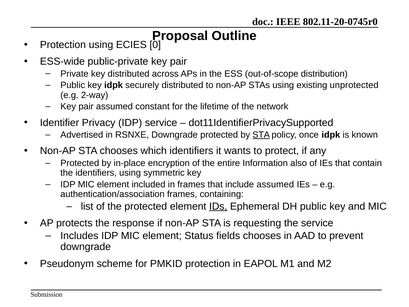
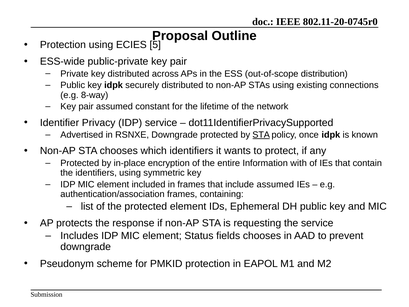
0: 0 -> 5 (155, 45)
unprotected: unprotected -> connections (354, 85)
2-way: 2-way -> 8-way (95, 95)
also: also -> with (299, 163)
IDs underline: present -> none (218, 206)
